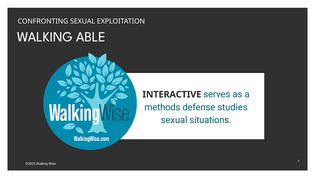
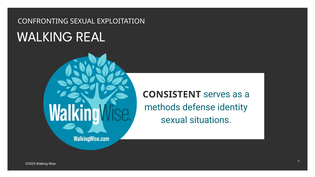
ABLE: ABLE -> REAL (91, 37)
INTERACTIVE: INTERACTIVE -> CONSISTENT (172, 95)
studies: studies -> identity (233, 107)
